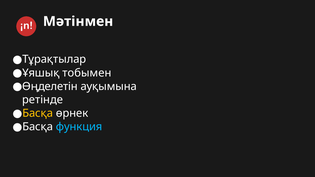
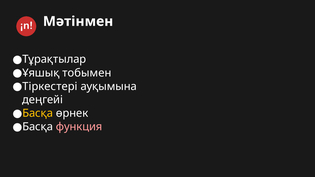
Өңделетін: Өңделетін -> Тіркестері (50, 86)
ретінде: ретінде -> деңгейі (43, 100)
функция colour: light blue -> pink (79, 127)
